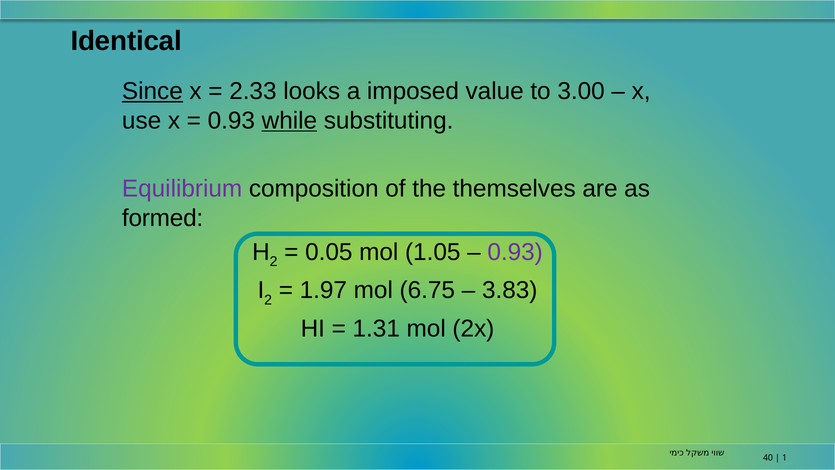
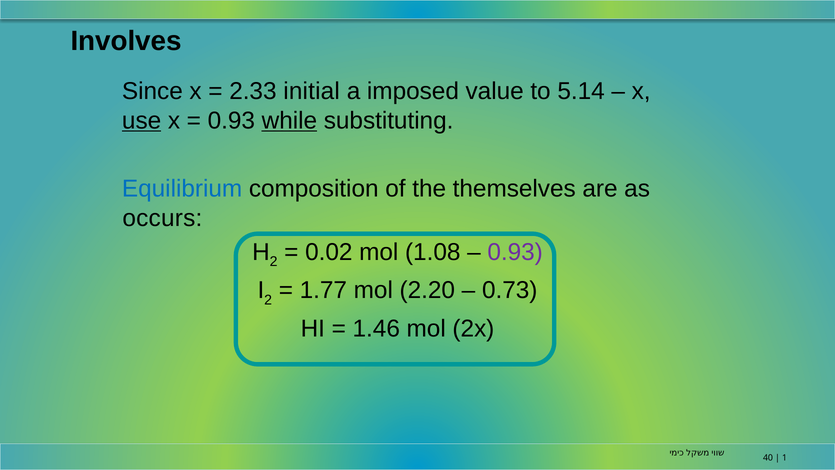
Identical: Identical -> Involves (126, 41)
Since underline: present -> none (152, 91)
looks: looks -> initial (312, 91)
3.00: 3.00 -> 5.14 (581, 91)
use underline: none -> present (142, 120)
Equilibrium colour: purple -> blue (182, 189)
formed: formed -> occurs (162, 218)
0.05: 0.05 -> 0.02 (329, 252)
1.05: 1.05 -> 1.08 (433, 252)
1.97: 1.97 -> 1.77 (323, 290)
6.75: 6.75 -> 2.20 (427, 290)
3.83: 3.83 -> 0.73 (510, 290)
1.31: 1.31 -> 1.46 (376, 328)
